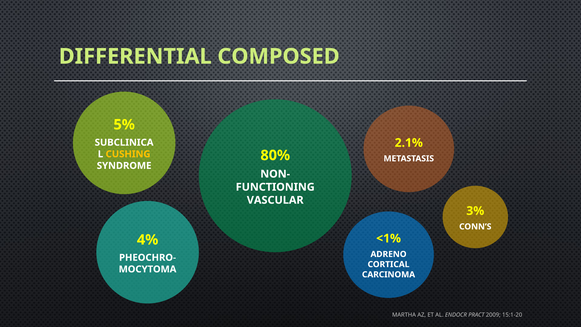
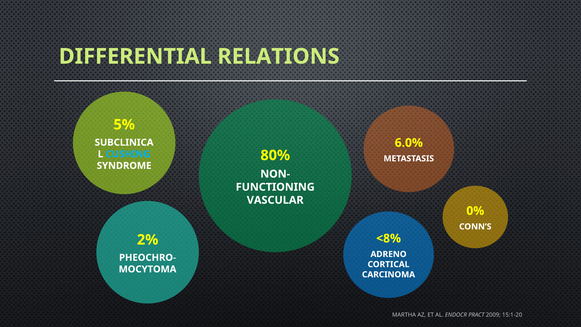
COMPOSED: COMPOSED -> RELATIONS (278, 56)
2.1%: 2.1% -> 6.0% (409, 143)
CUSHING colour: yellow -> light blue (128, 154)
3%: 3% -> 0% (475, 211)
<1%: <1% -> <8% (389, 238)
4%: 4% -> 2% (148, 240)
